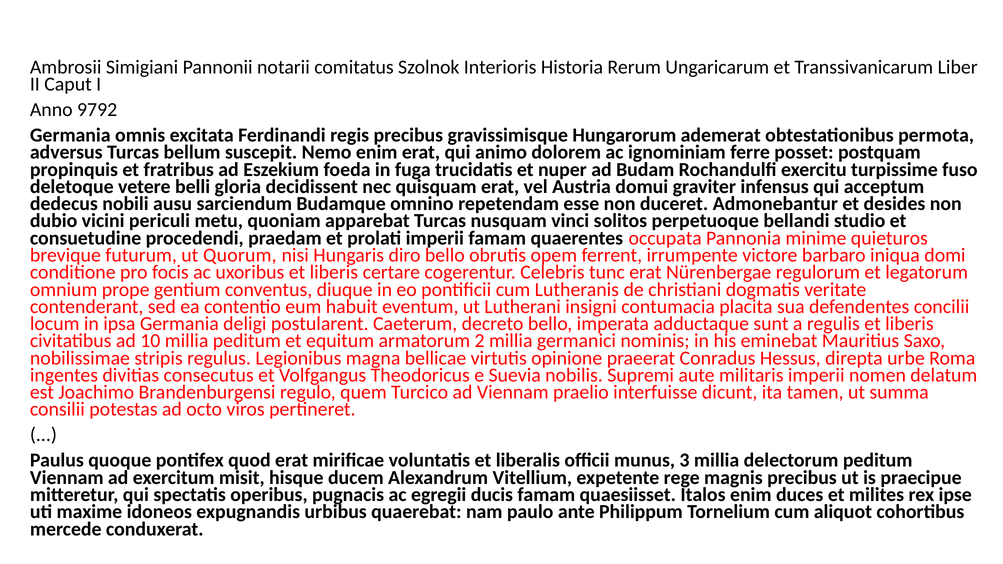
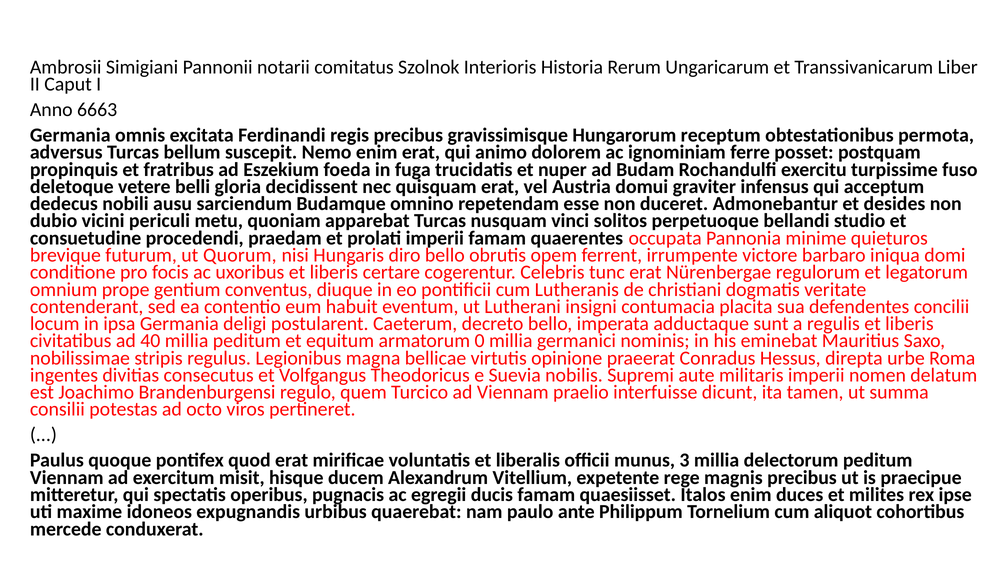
9792: 9792 -> 6663 (97, 110)
ademerat: ademerat -> receptum (721, 135)
10: 10 -> 40 (150, 341)
2: 2 -> 0 (480, 341)
